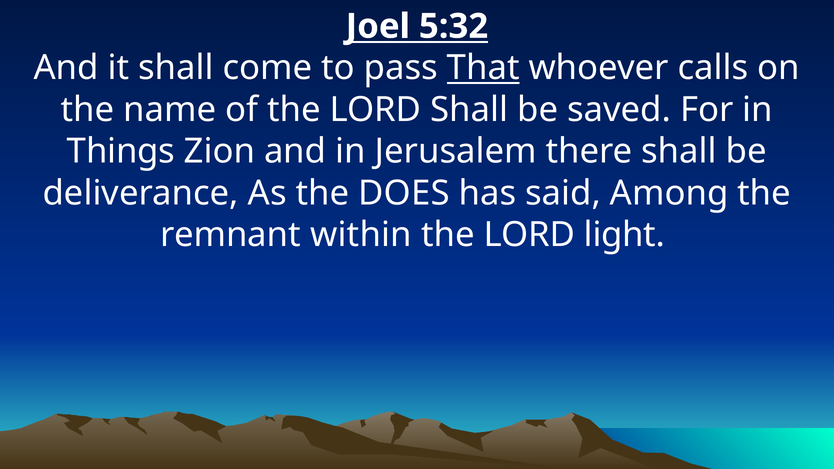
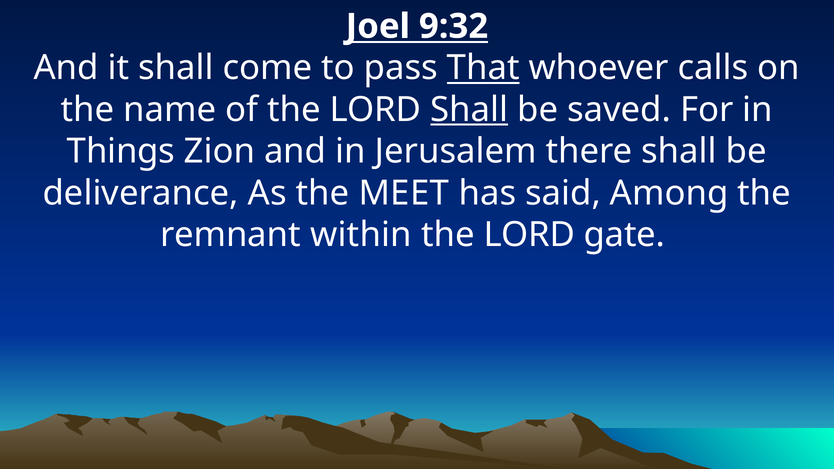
5:32: 5:32 -> 9:32 (454, 26)
Shall underline: none -> present (469, 110)
DOES: DOES -> MEET (404, 193)
light: light -> gate (624, 235)
